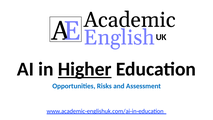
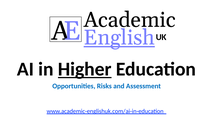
English underline: none -> present (119, 37)
